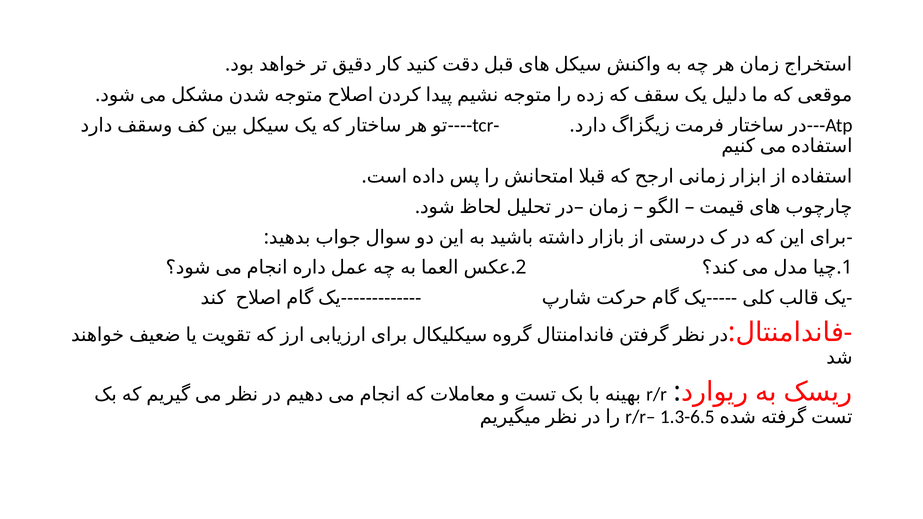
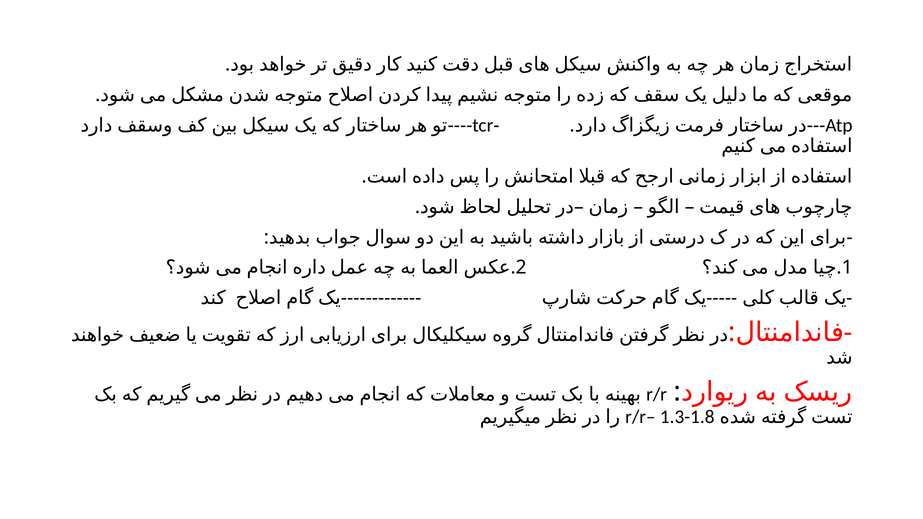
1.3-6.5: 1.3-6.5 -> 1.3-1.8 (687, 417)
